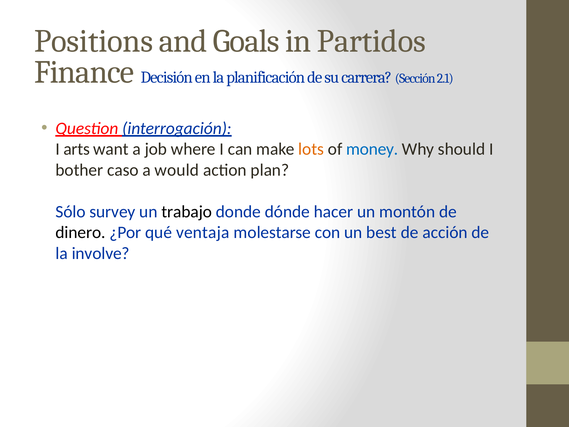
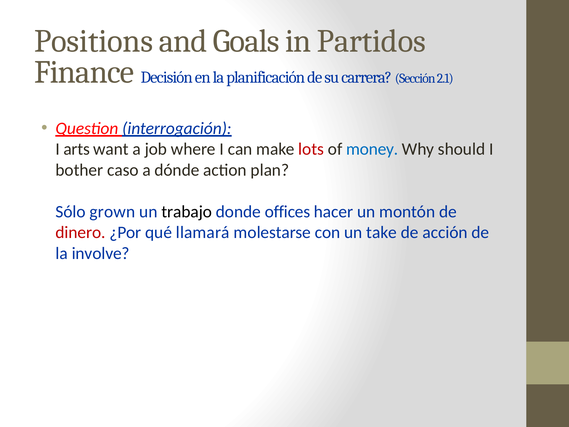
lots colour: orange -> red (311, 149)
would: would -> dónde (177, 170)
survey: survey -> grown (112, 212)
dónde: dónde -> offices (287, 212)
dinero colour: black -> red (81, 232)
ventaja: ventaja -> llamará (203, 232)
best: best -> take (382, 232)
